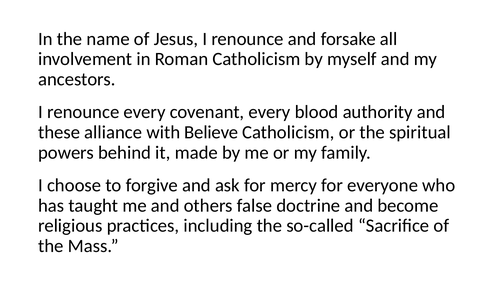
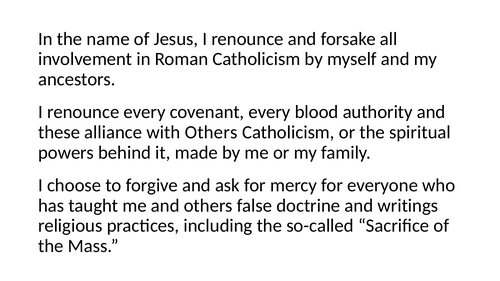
with Believe: Believe -> Others (211, 132)
become: become -> writings (408, 206)
